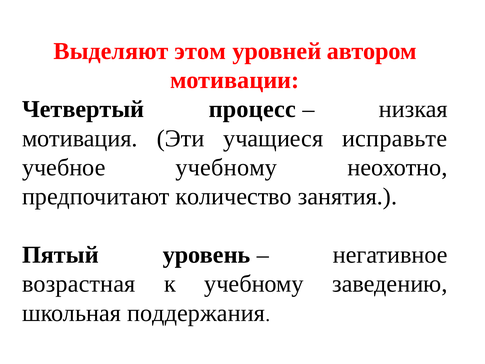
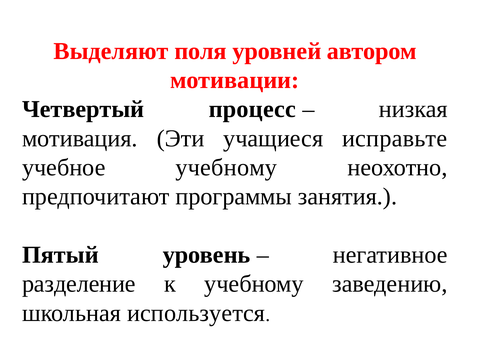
этом: этом -> поля (201, 51)
количество: количество -> программы (234, 196)
возрастная: возрастная -> разделение (79, 284)
поддержания: поддержания -> используется (196, 313)
